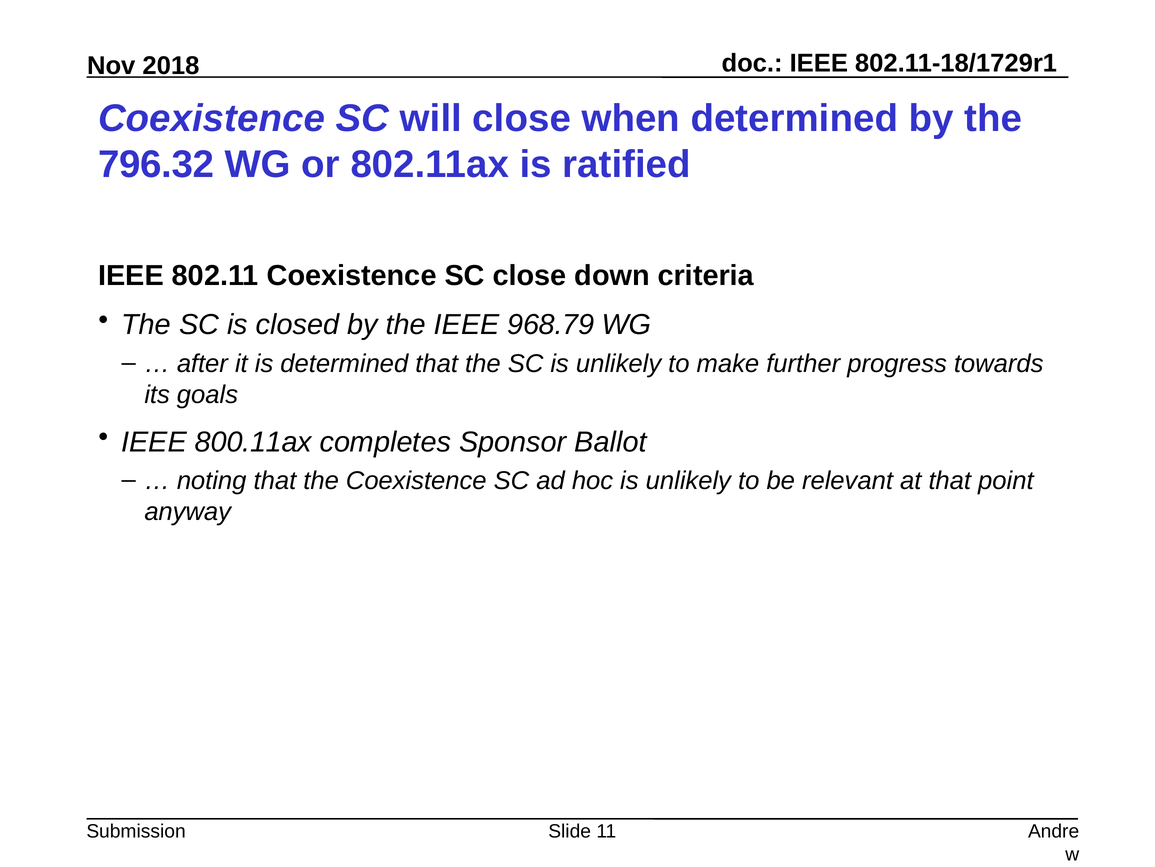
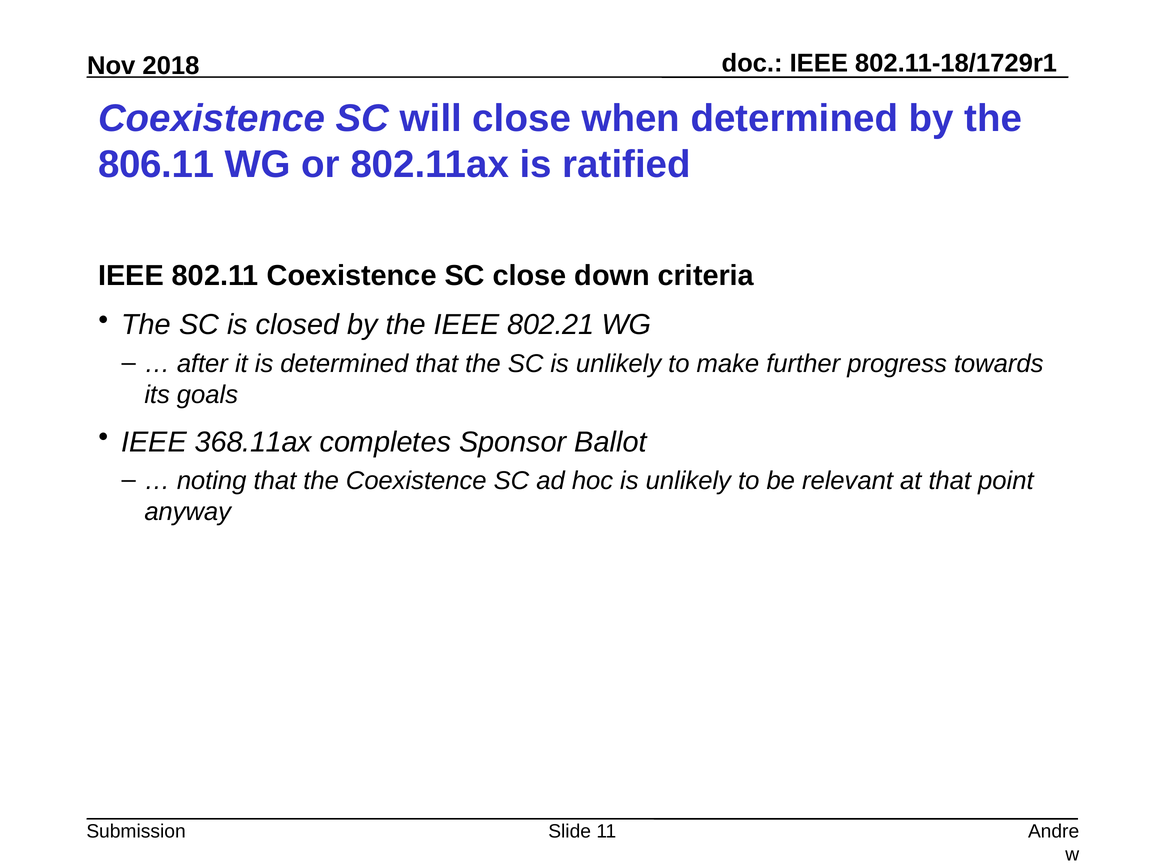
796.32: 796.32 -> 806.11 (156, 164)
968.79: 968.79 -> 802.21 (551, 325)
800.11ax: 800.11ax -> 368.11ax (253, 442)
